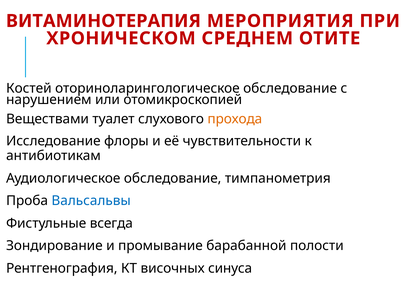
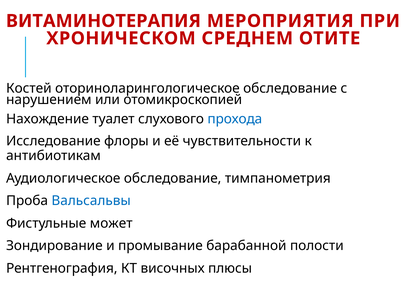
Веществами: Веществами -> Нахождение (48, 119)
прохода colour: orange -> blue (235, 119)
всегда: всегда -> может (111, 223)
синуса: синуса -> плюсы (230, 269)
